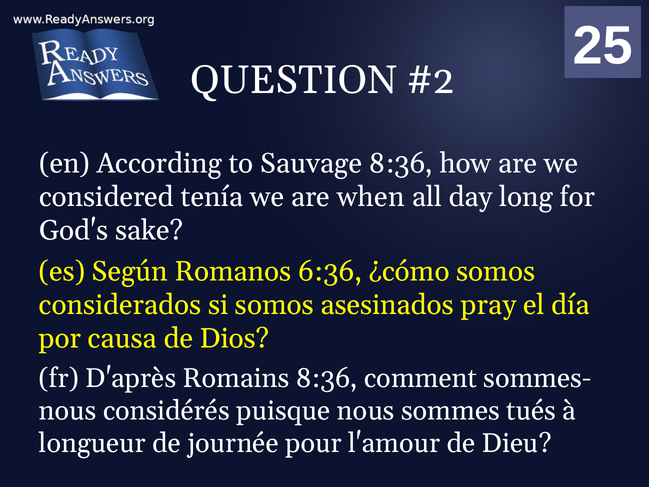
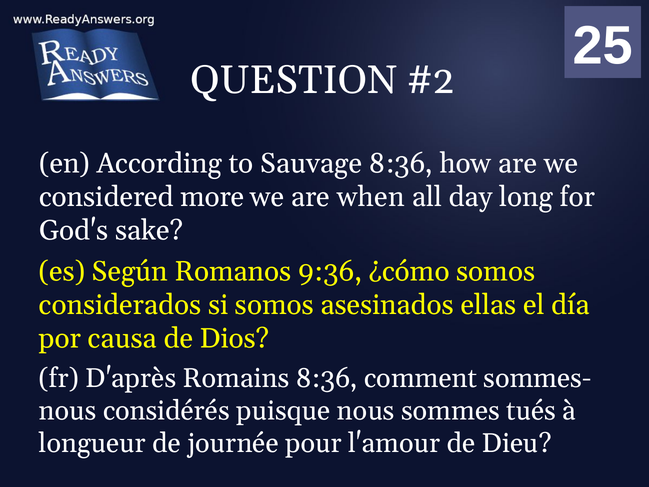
tenía: tenía -> more (212, 197)
6:36: 6:36 -> 9:36 (330, 271)
pray: pray -> ellas (489, 305)
